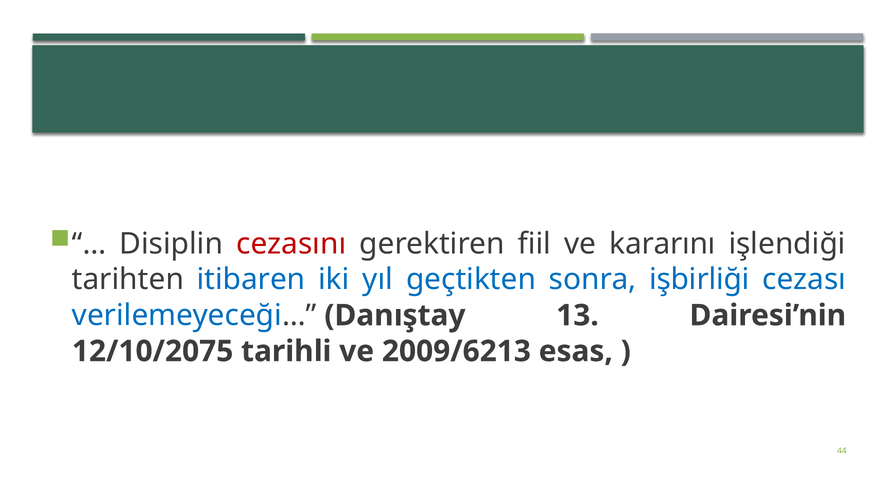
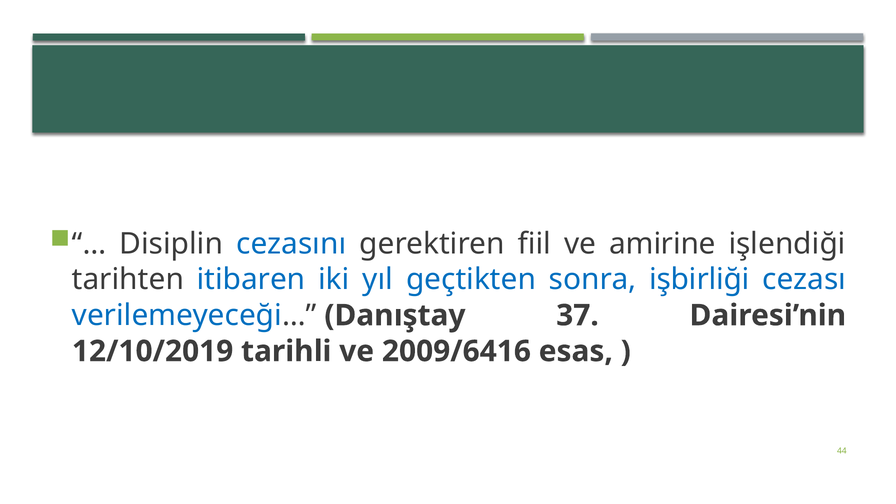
cezasını colour: red -> blue (291, 244)
kararını: kararını -> amirine (662, 244)
13: 13 -> 37 (577, 315)
12/10/2075: 12/10/2075 -> 12/10/2019 (153, 351)
2009/6213: 2009/6213 -> 2009/6416 (456, 351)
